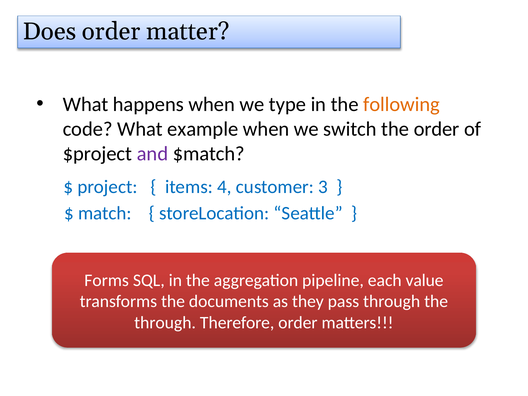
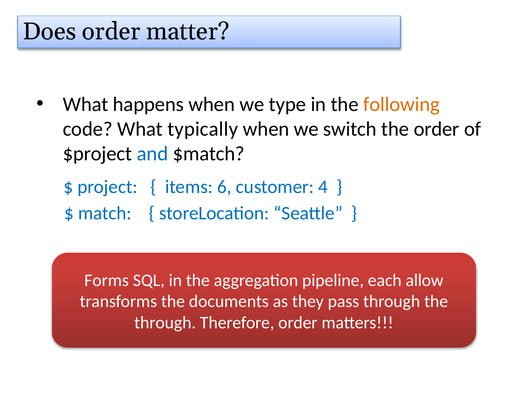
example: example -> typically (203, 129)
and colour: purple -> blue (152, 154)
4: 4 -> 6 (224, 187)
3: 3 -> 4 (323, 187)
value: value -> allow (425, 280)
